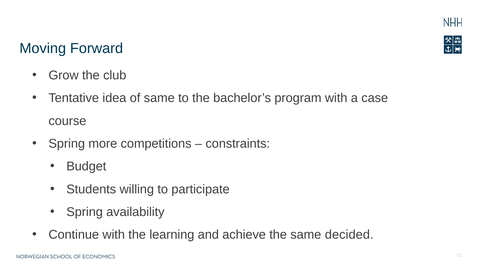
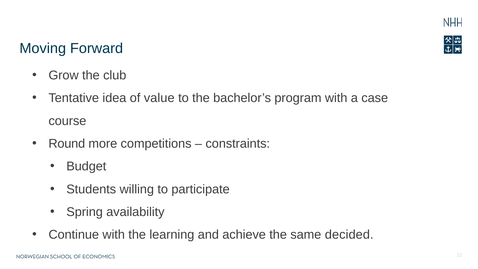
of same: same -> value (159, 98)
Spring: Spring -> Round (67, 144)
